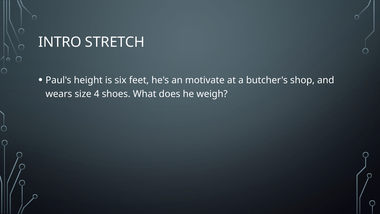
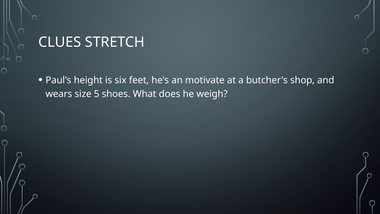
INTRO: INTRO -> CLUES (60, 42)
4: 4 -> 5 (97, 94)
